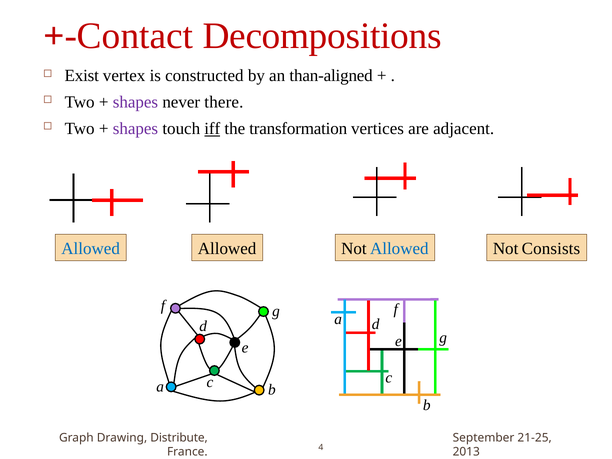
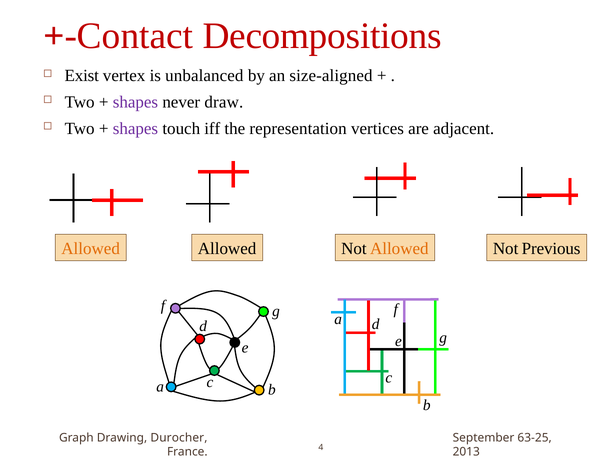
constructed: constructed -> unbalanced (204, 76)
than-aligned: than-aligned -> size-aligned (331, 76)
there: there -> draw (224, 102)
iff underline: present -> none (212, 129)
transformation: transformation -> representation (298, 129)
Allowed colour: blue -> orange (91, 249)
Allowed colour: blue -> orange (399, 249)
Consists: Consists -> Previous (551, 249)
Distribute: Distribute -> Durocher (179, 438)
21-25: 21-25 -> 63-25 (535, 438)
